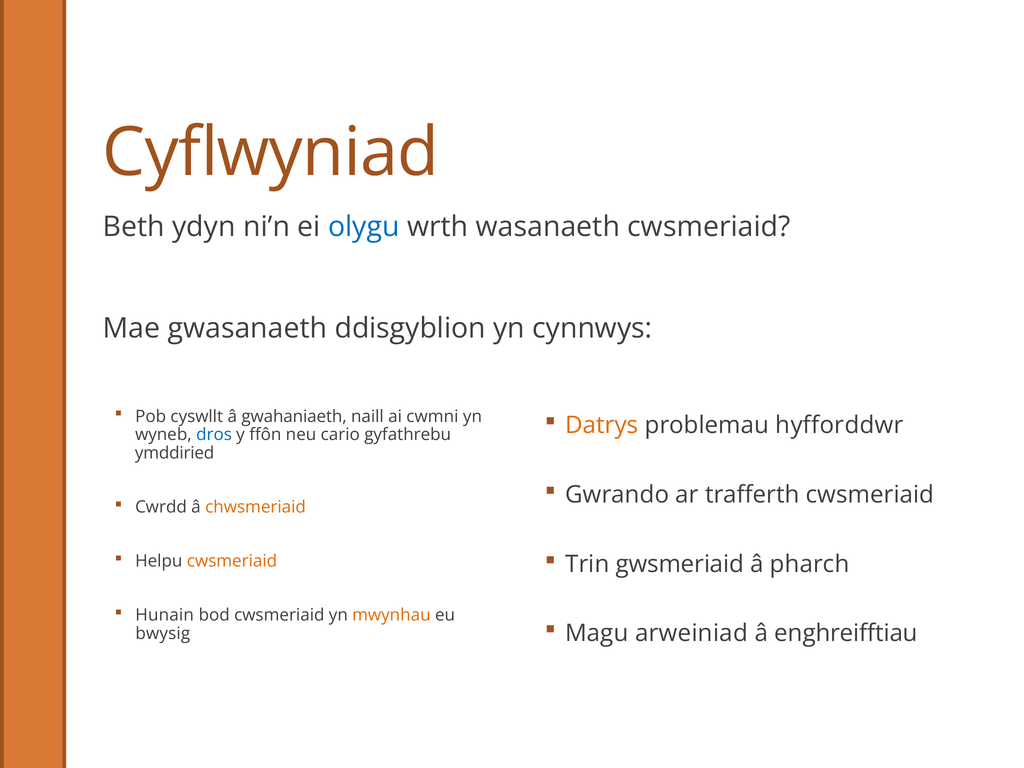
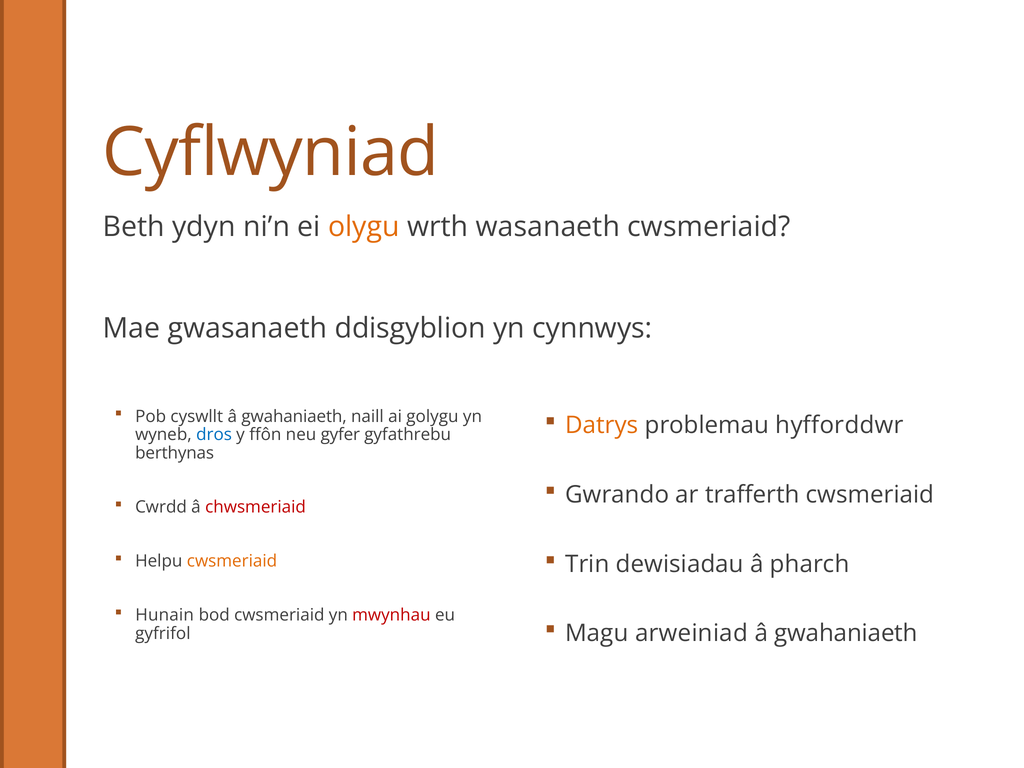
olygu colour: blue -> orange (364, 227)
cwmni: cwmni -> golygu (432, 416)
cario: cario -> gyfer (340, 435)
ymddiried: ymddiried -> berthynas (175, 453)
chwsmeriaid colour: orange -> red (256, 507)
gwsmeriaid: gwsmeriaid -> dewisiadau (680, 564)
mwynhau colour: orange -> red (391, 615)
enghreifftiau: enghreifftiau -> gwahaniaeth (846, 633)
bwysig: bwysig -> gyfrifol (163, 633)
